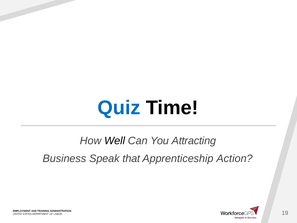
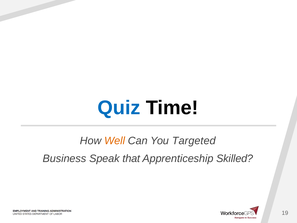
Well colour: black -> orange (115, 141)
Attracting: Attracting -> Targeted (194, 141)
Action: Action -> Skilled (235, 158)
